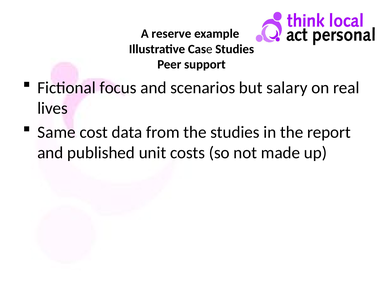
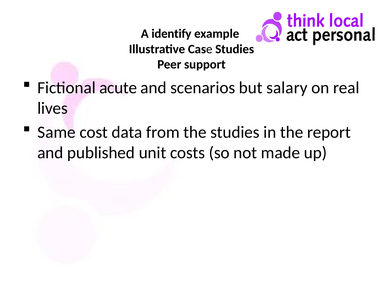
reserve: reserve -> identify (171, 34)
focus: focus -> acute (118, 88)
